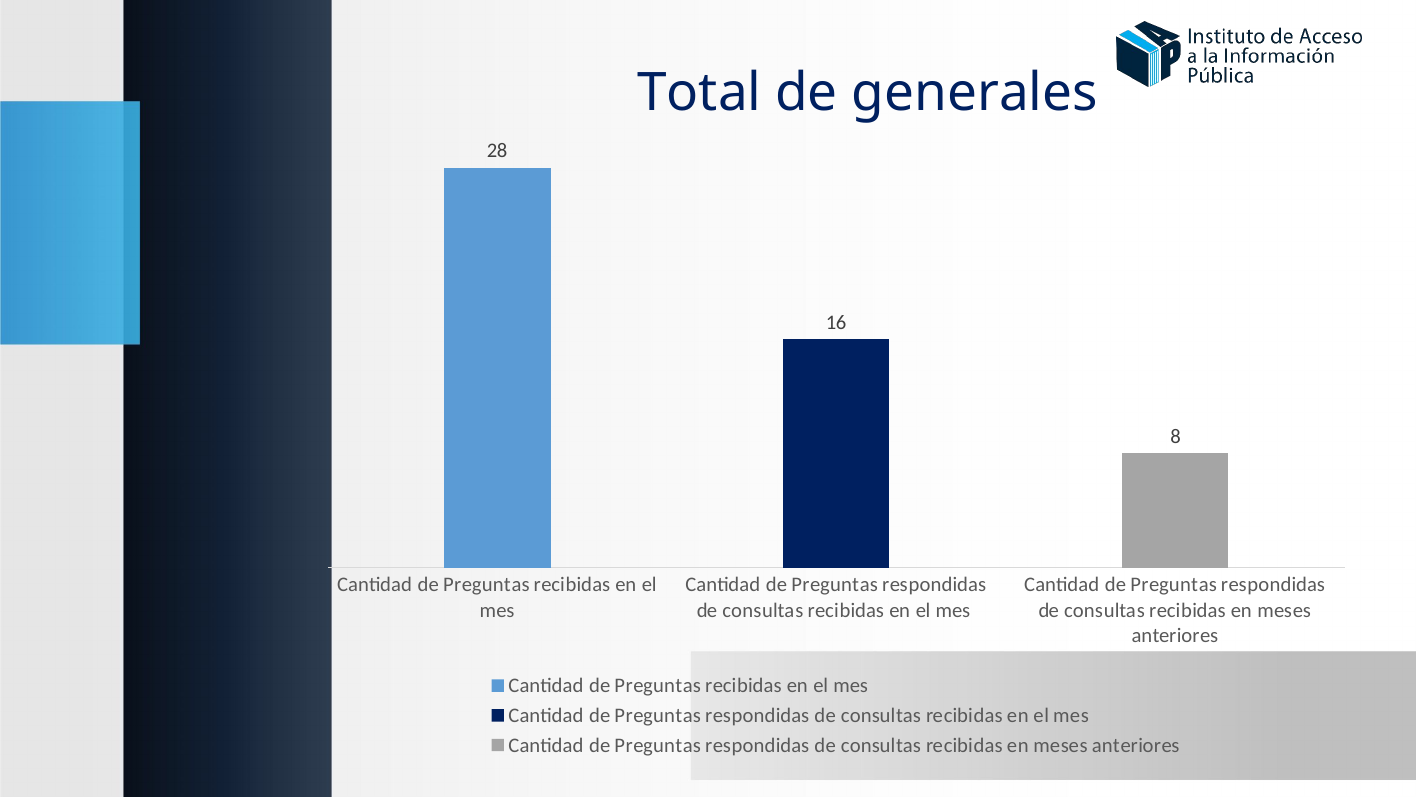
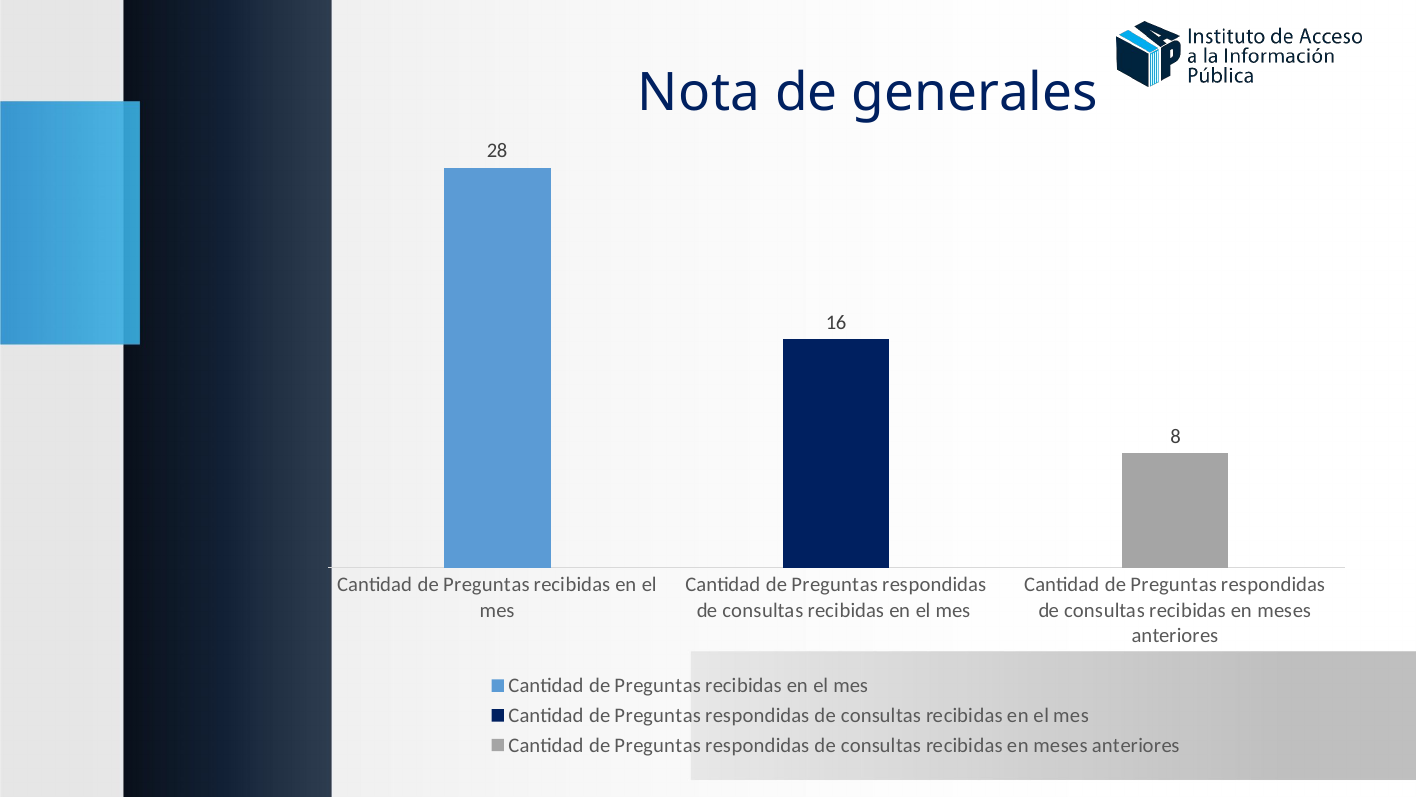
Total: Total -> Nota (699, 93)
